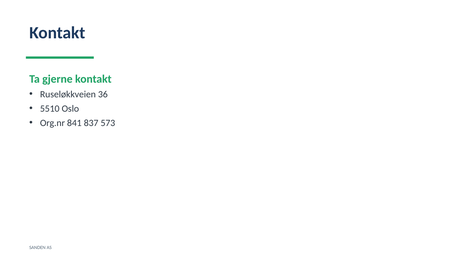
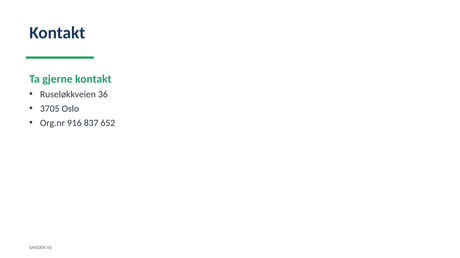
5510: 5510 -> 3705 (50, 109)
841: 841 -> 916 (74, 123)
573: 573 -> 652 (108, 123)
